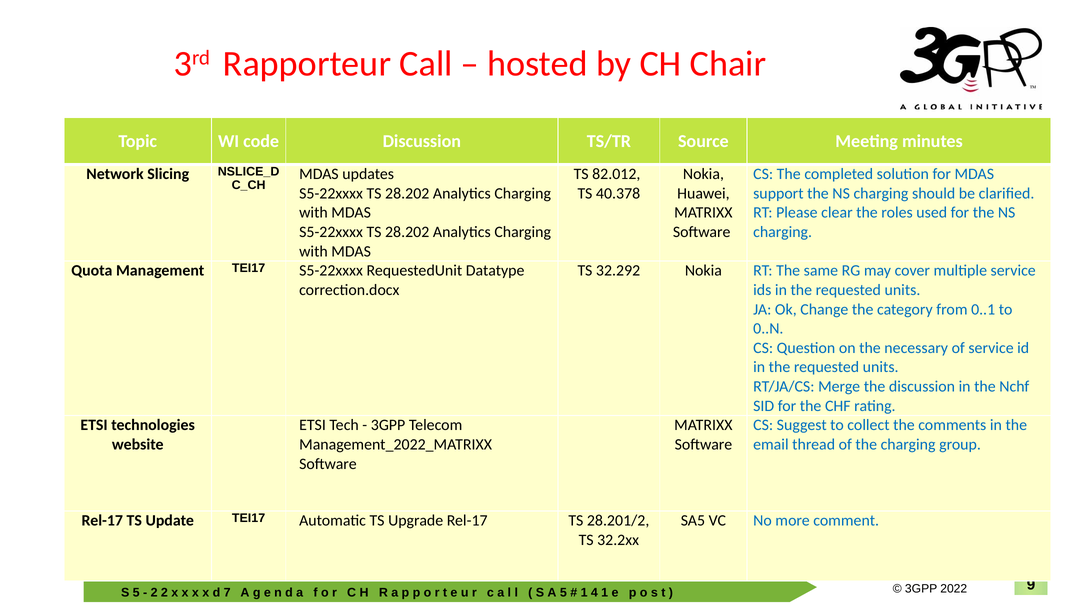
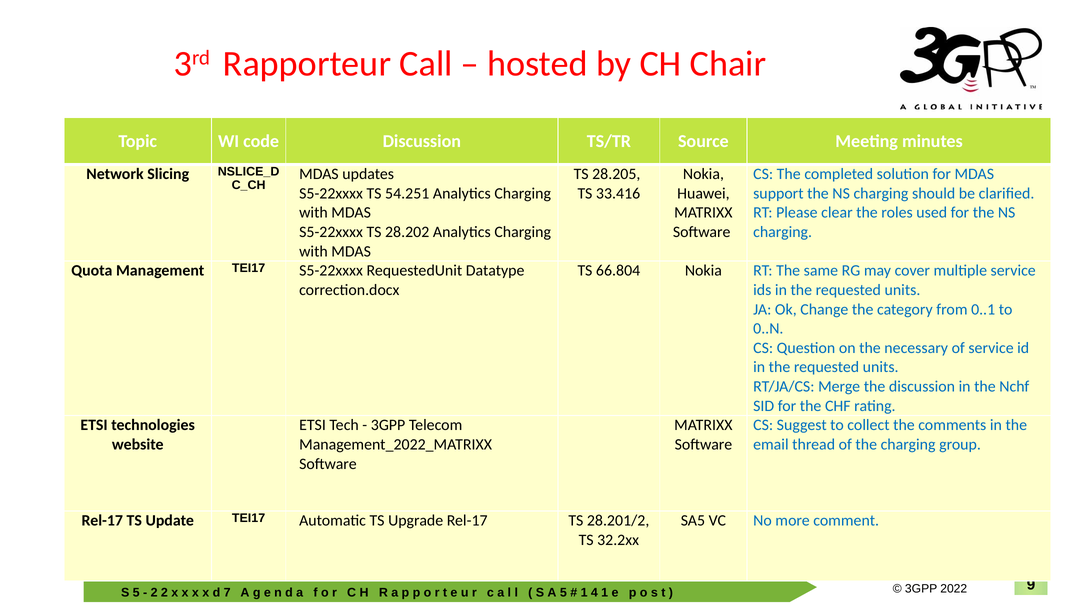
82.012: 82.012 -> 28.205 (616, 174)
28.202: 28.202 -> 54.251 (407, 193)
40.378: 40.378 -> 33.416 (618, 193)
32.292: 32.292 -> 66.804 (618, 270)
